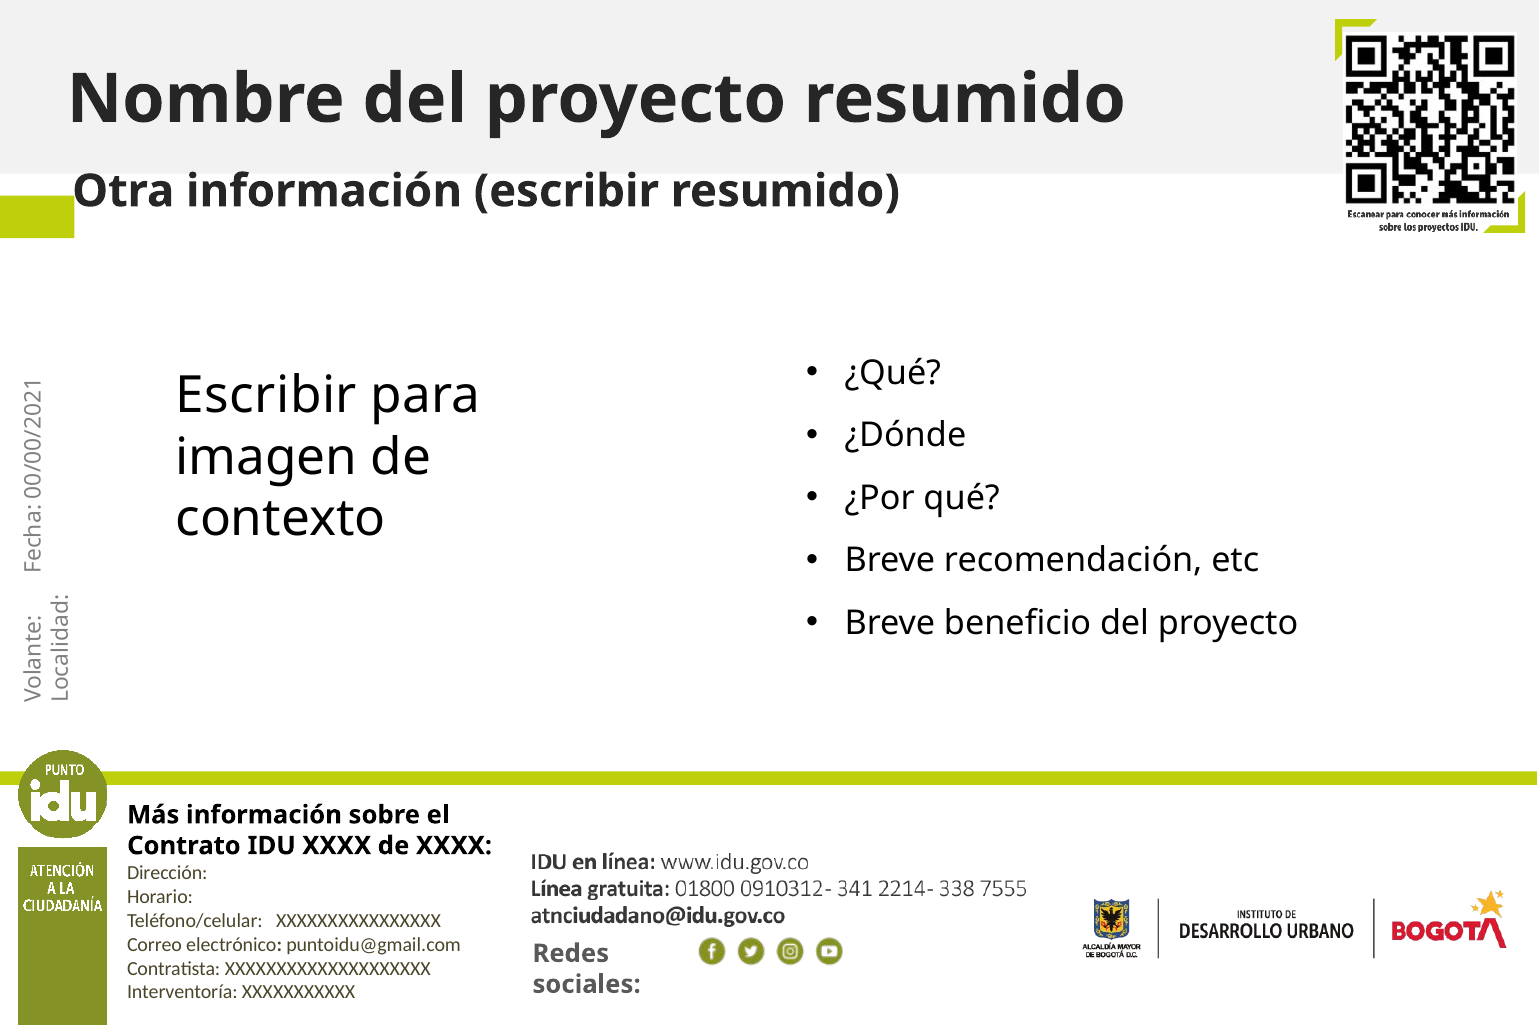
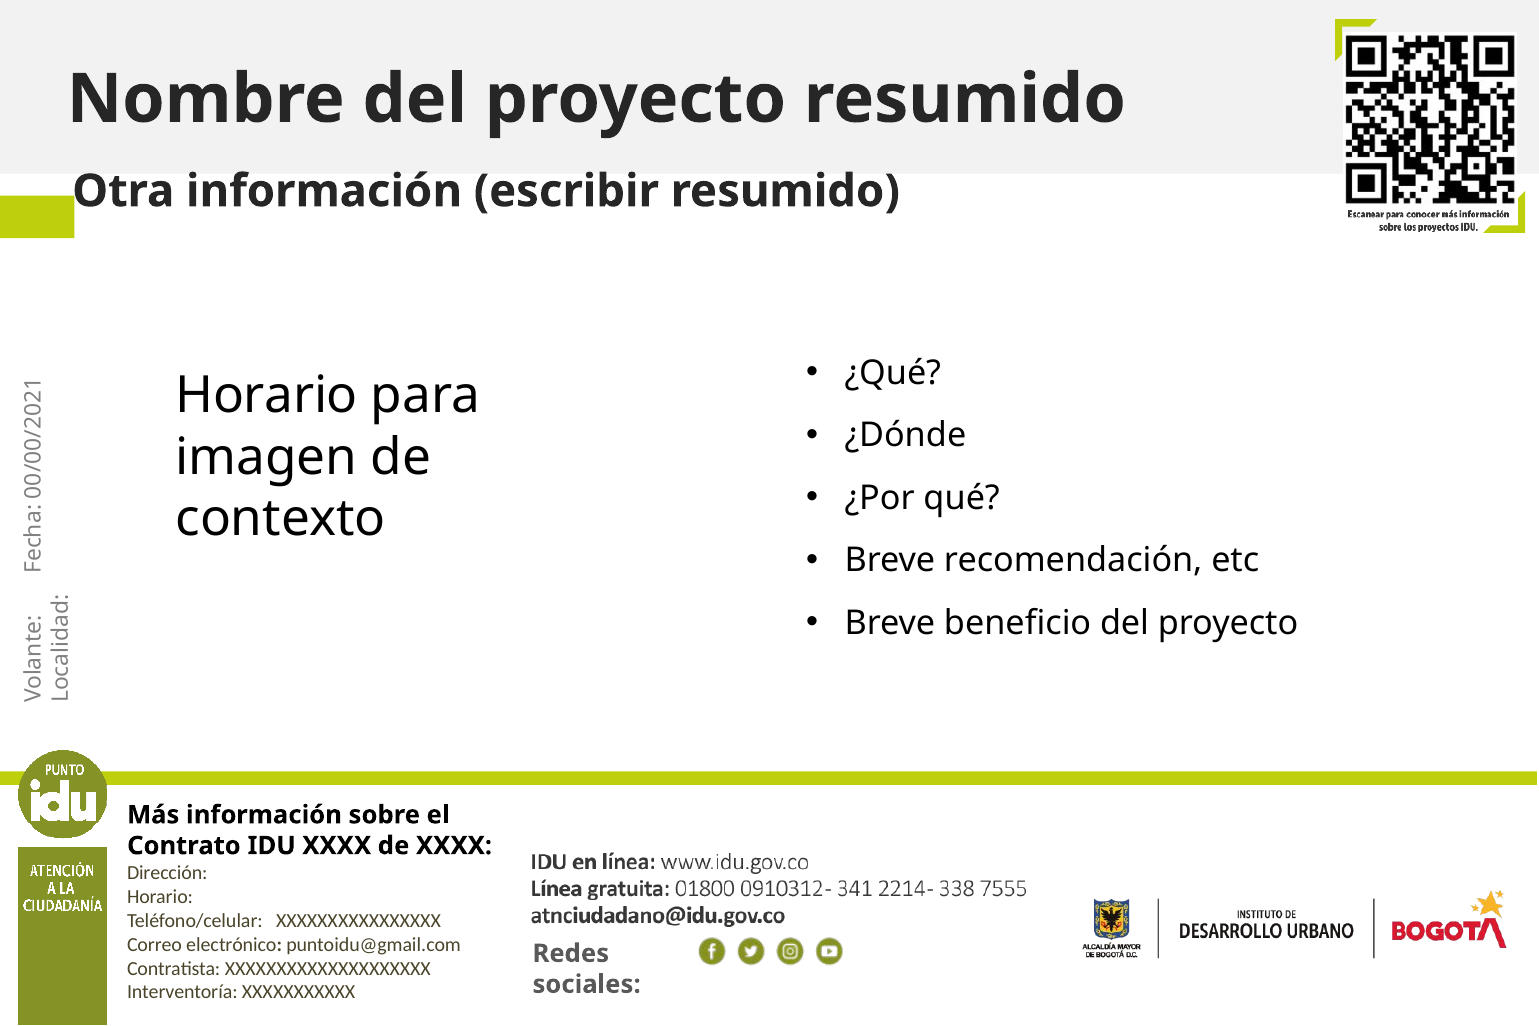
Escribir: Escribir -> Horario (267, 396)
